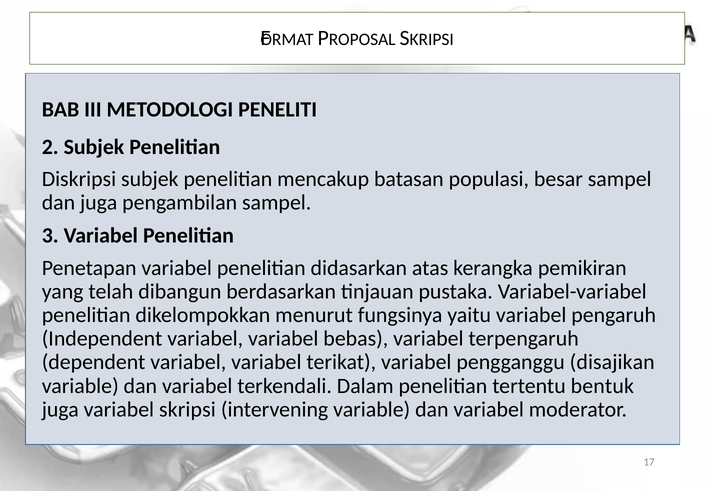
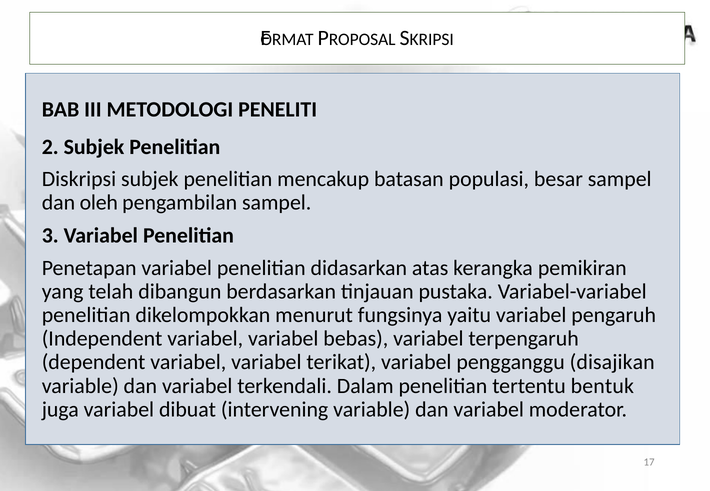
dan juga: juga -> oleh (99, 203)
skripsi: skripsi -> dibuat (188, 410)
